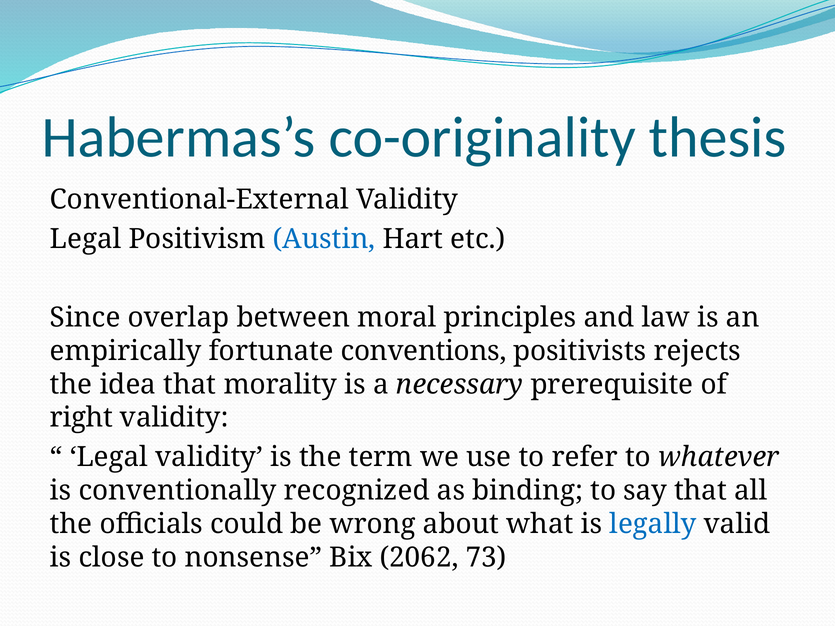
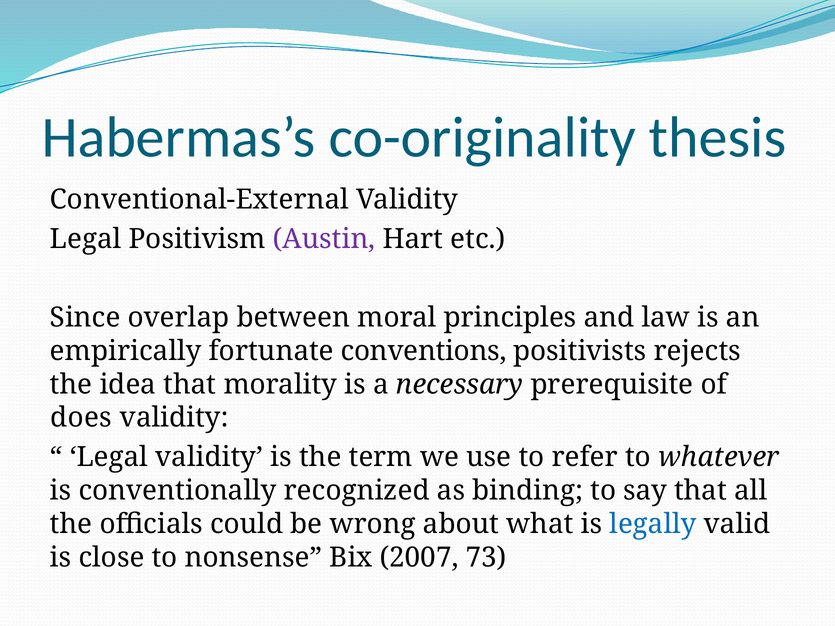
Austin colour: blue -> purple (324, 239)
right: right -> does (81, 418)
2062: 2062 -> 2007 (419, 558)
